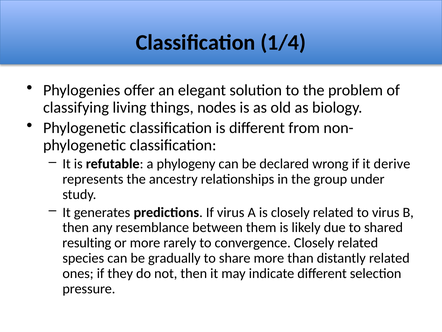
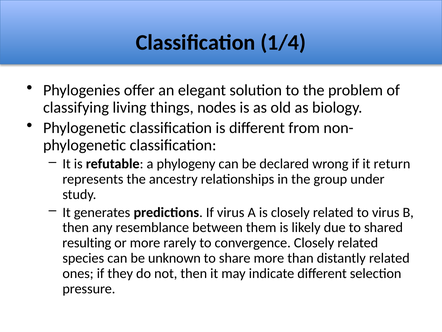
derive: derive -> return (392, 164)
gradually: gradually -> unknown (174, 258)
